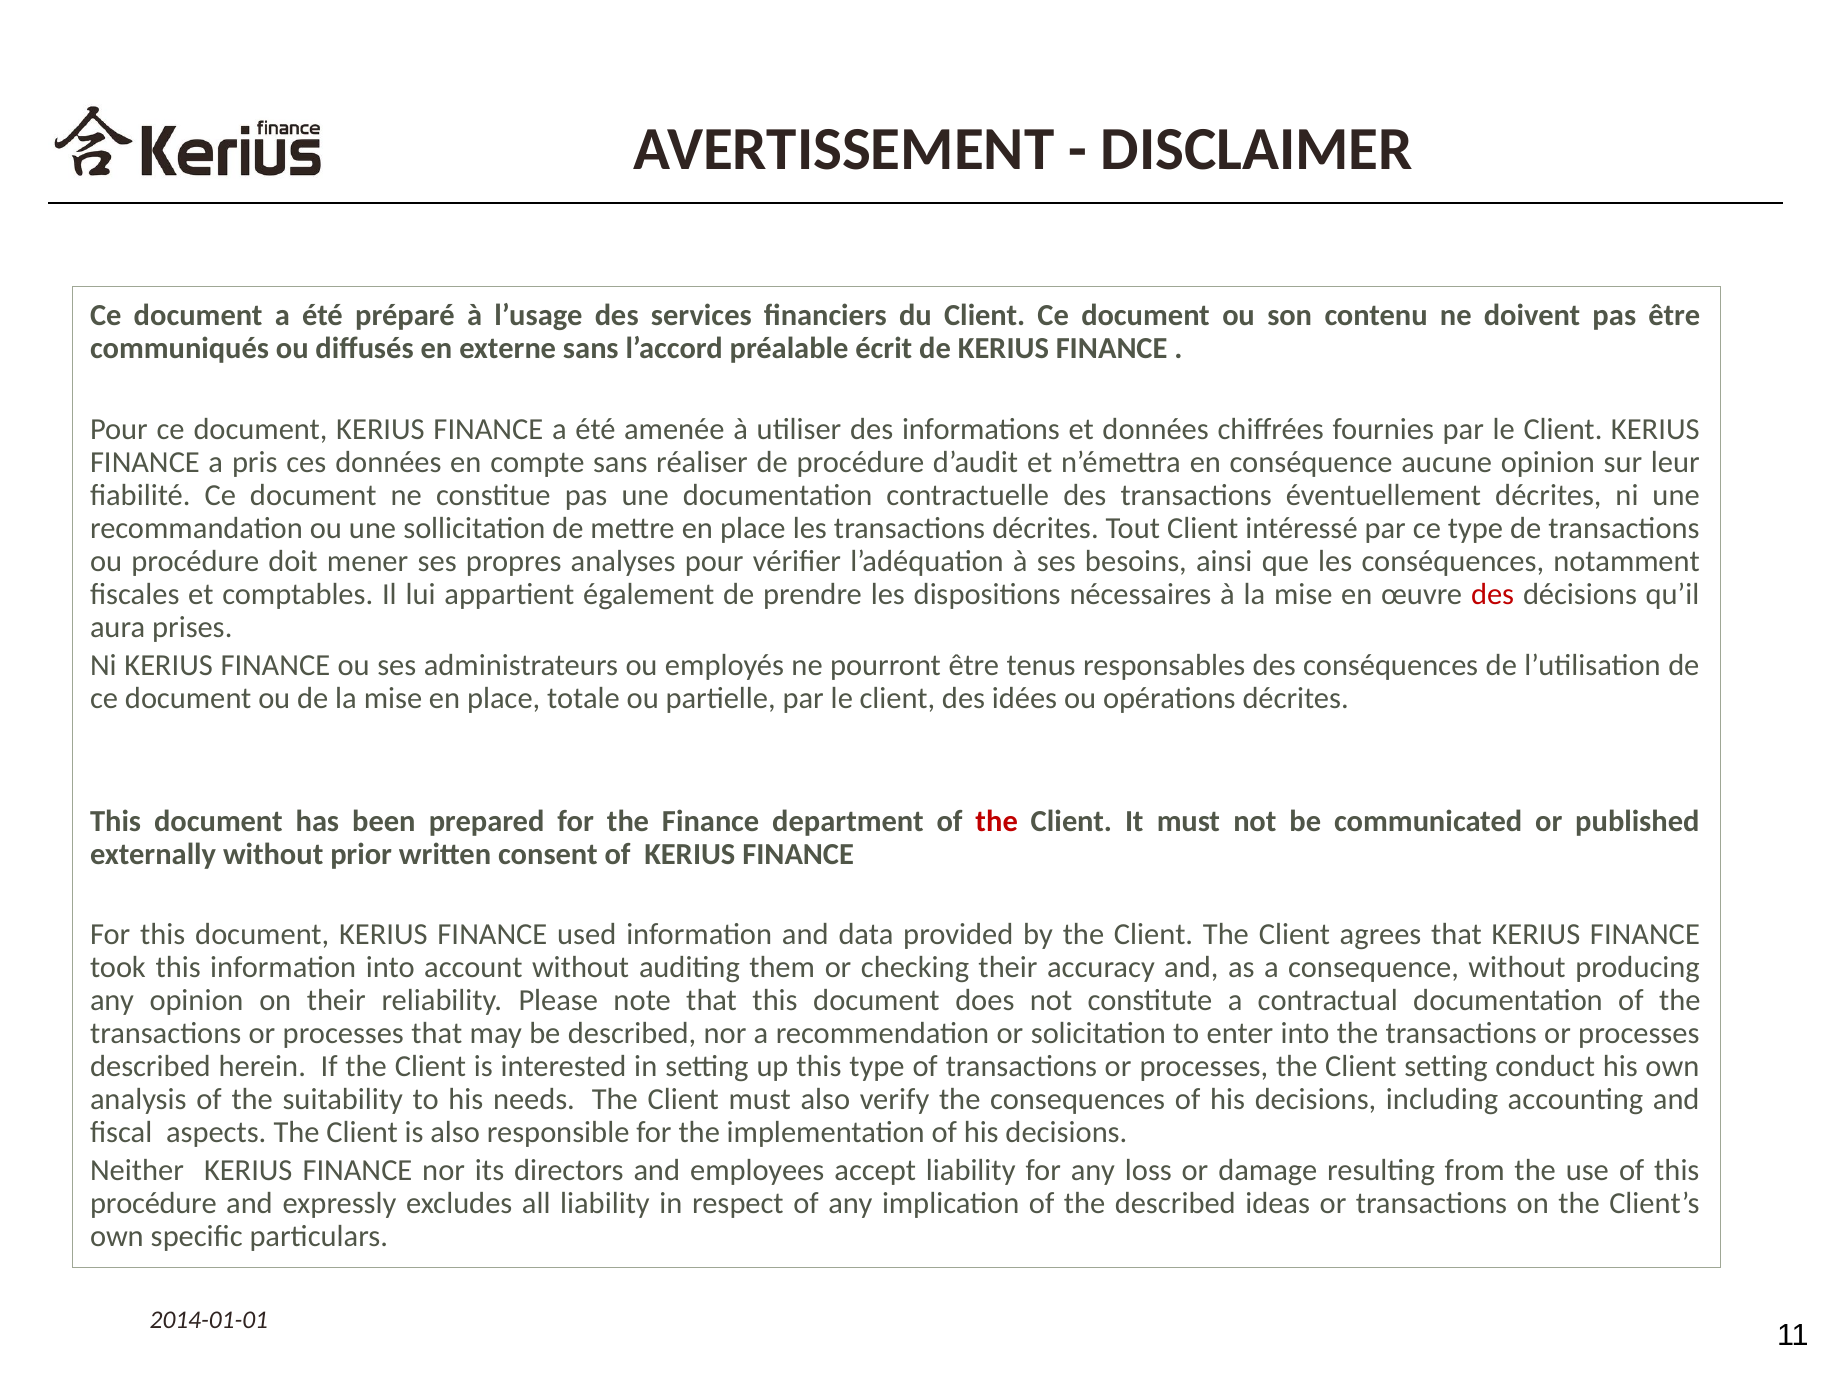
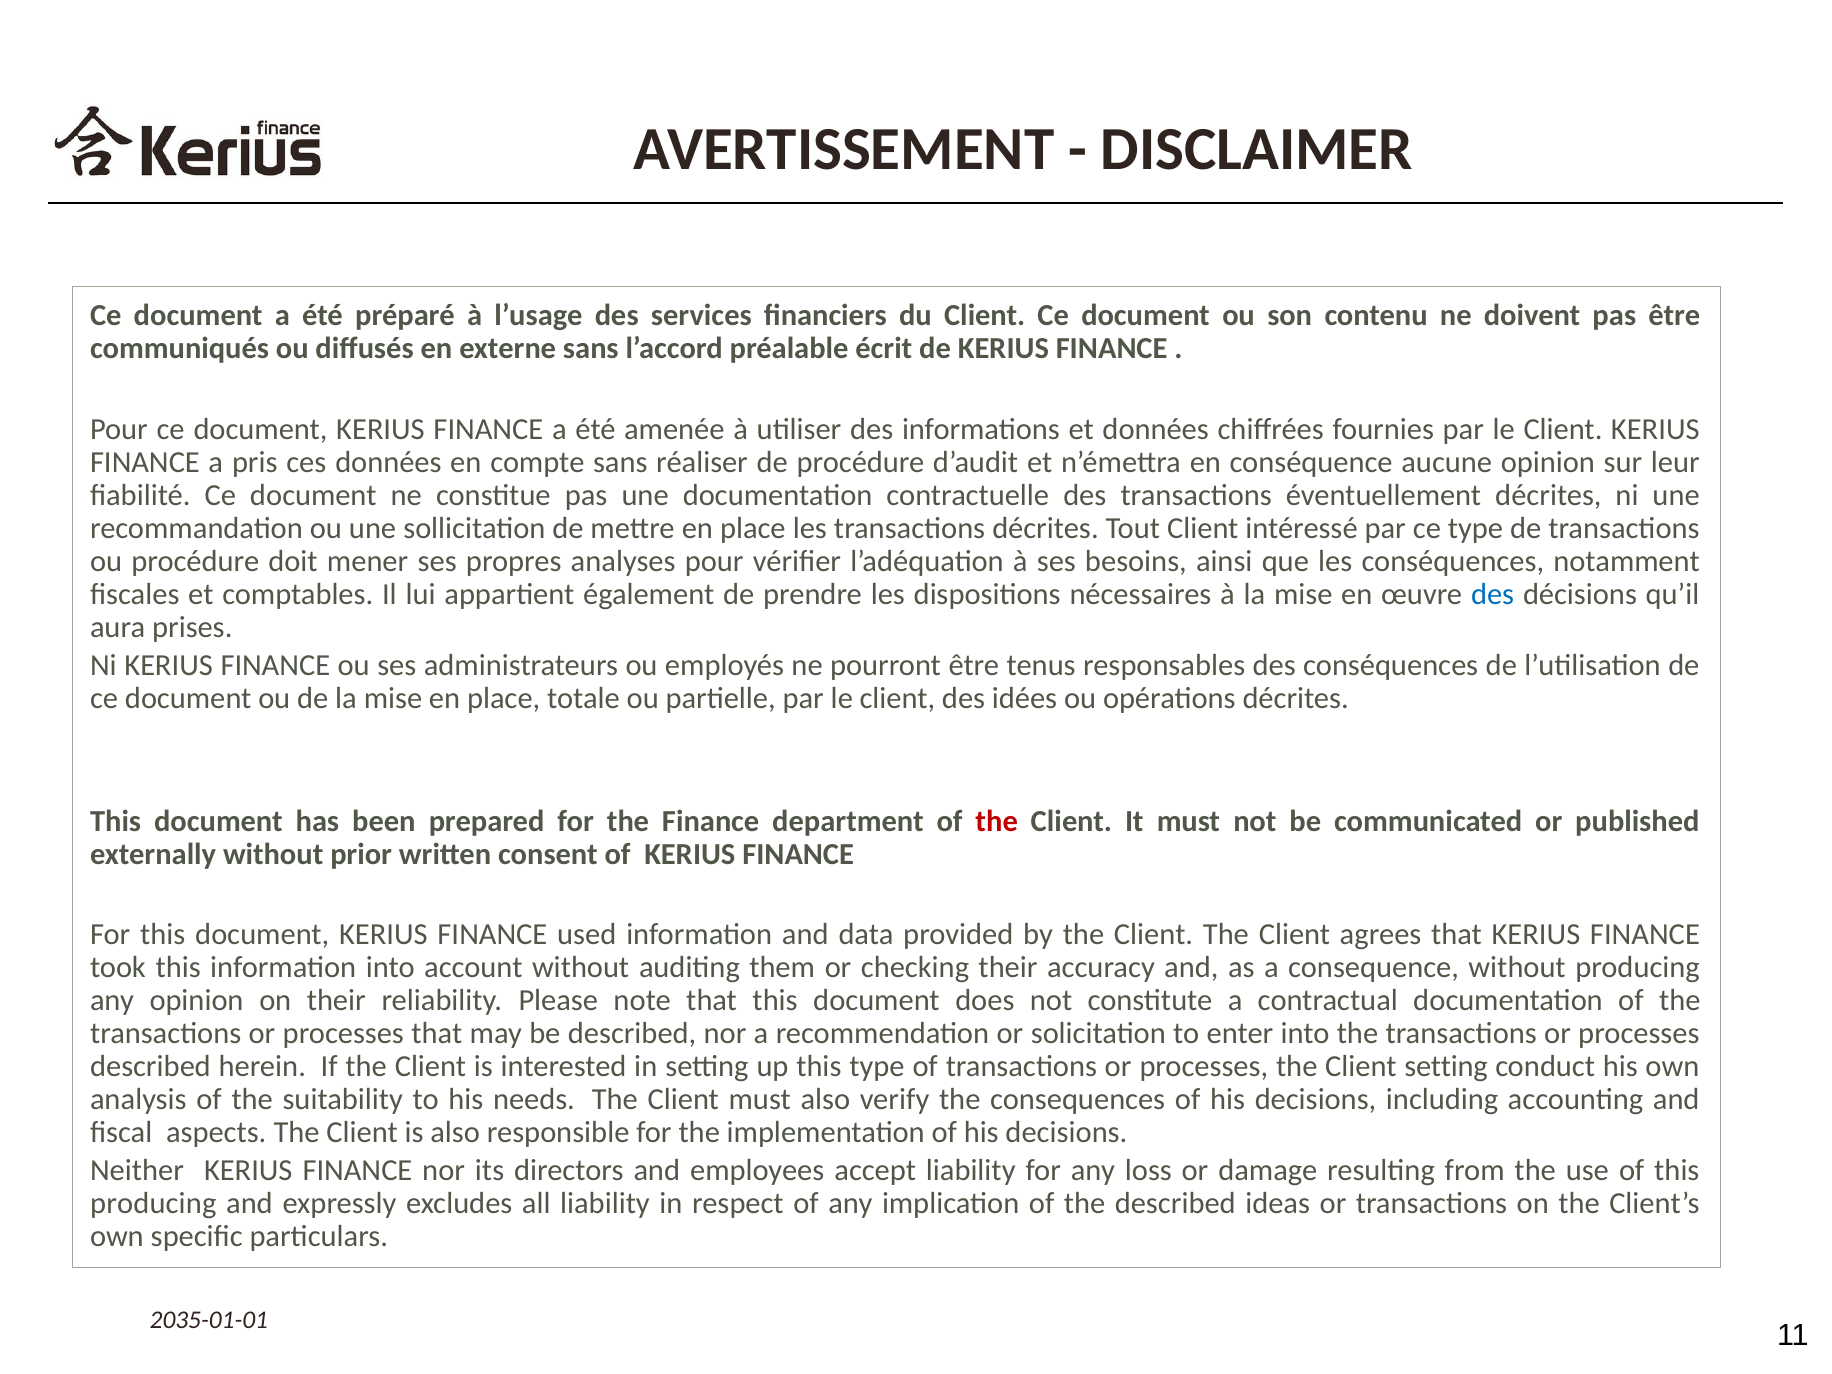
des colour: red -> blue (1493, 594)
procédure: procédure -> producing (153, 1204)
2014-01-01: 2014-01-01 -> 2035-01-01 (209, 1320)
